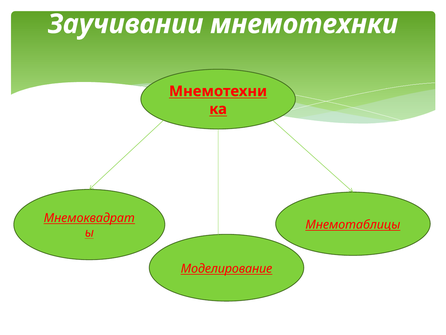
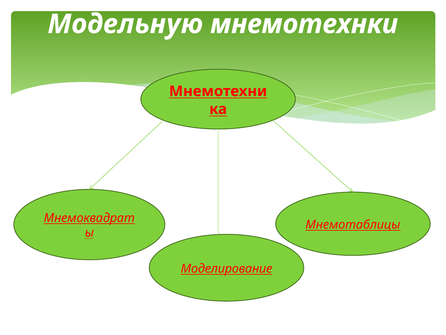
Заучивании: Заучивании -> Модельную (125, 24)
